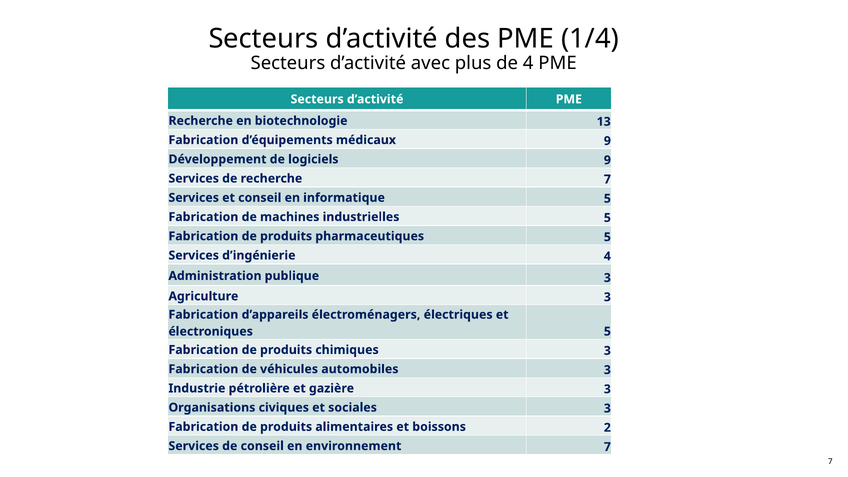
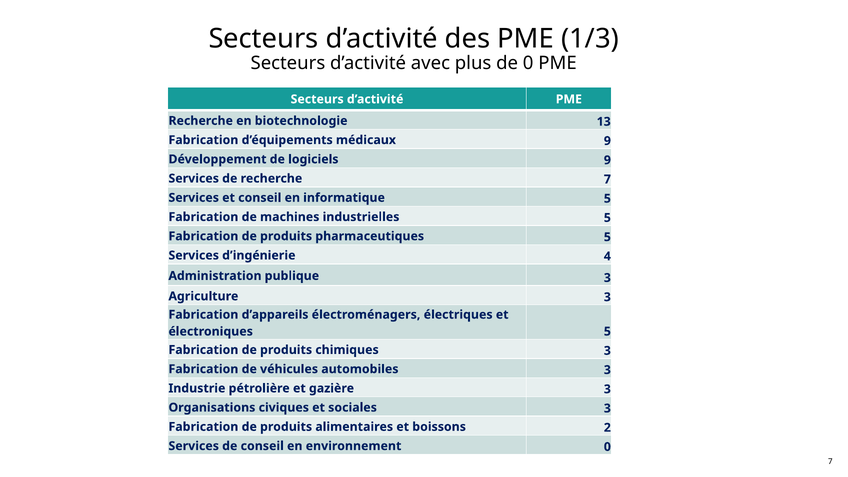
1/4: 1/4 -> 1/3 (590, 38)
de 4: 4 -> 0 (528, 63)
environnement 7: 7 -> 0 (607, 447)
